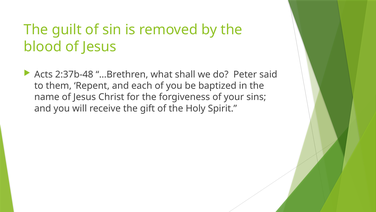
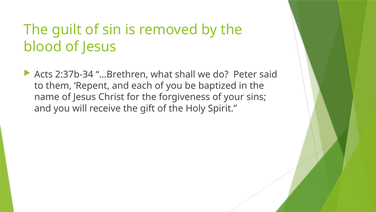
2:37b-48: 2:37b-48 -> 2:37b-34 (74, 74)
